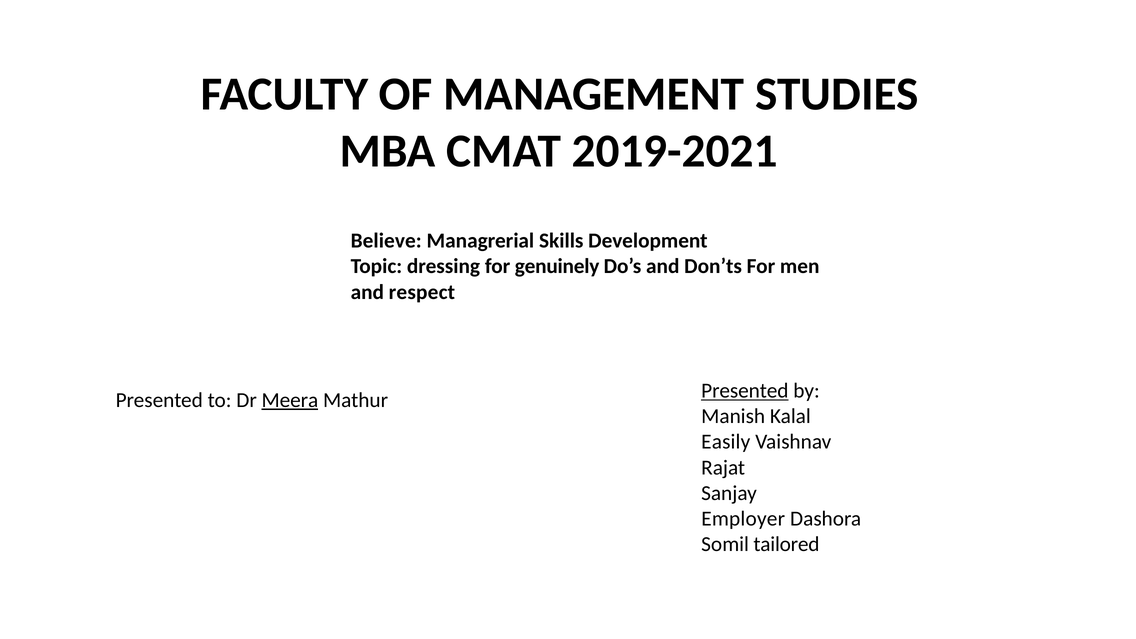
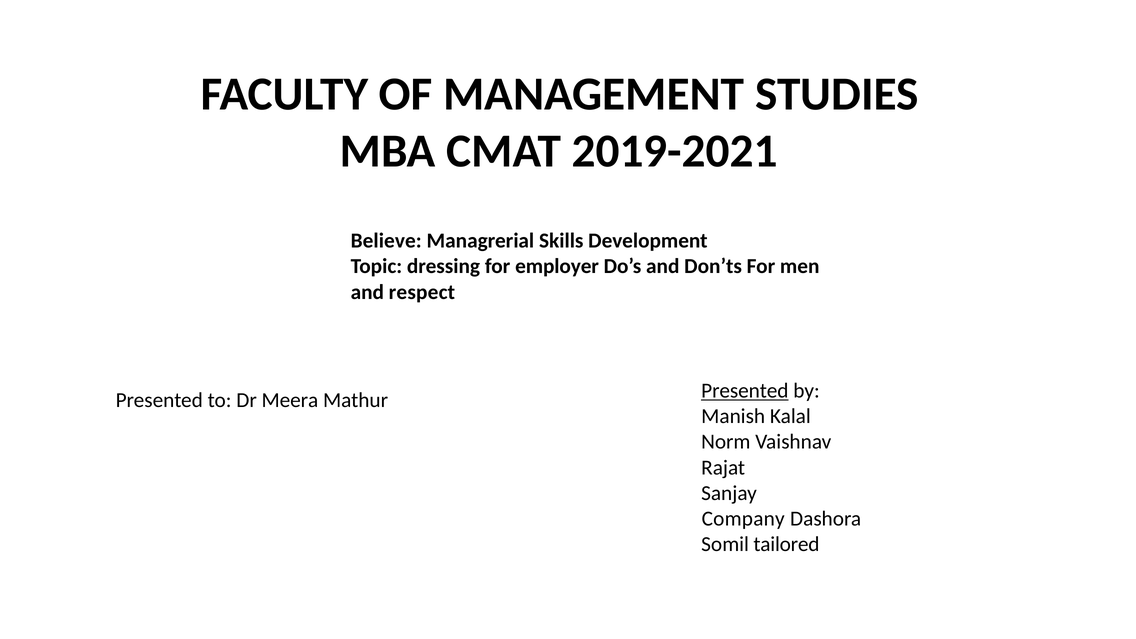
genuinely: genuinely -> employer (557, 266)
Meera underline: present -> none (290, 400)
Easily: Easily -> Norm (726, 442)
Employer: Employer -> Company (743, 519)
